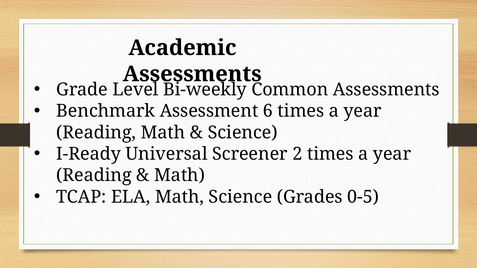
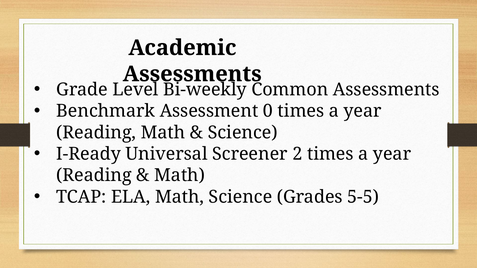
6: 6 -> 0 (268, 111)
0-5: 0-5 -> 5-5 (363, 197)
